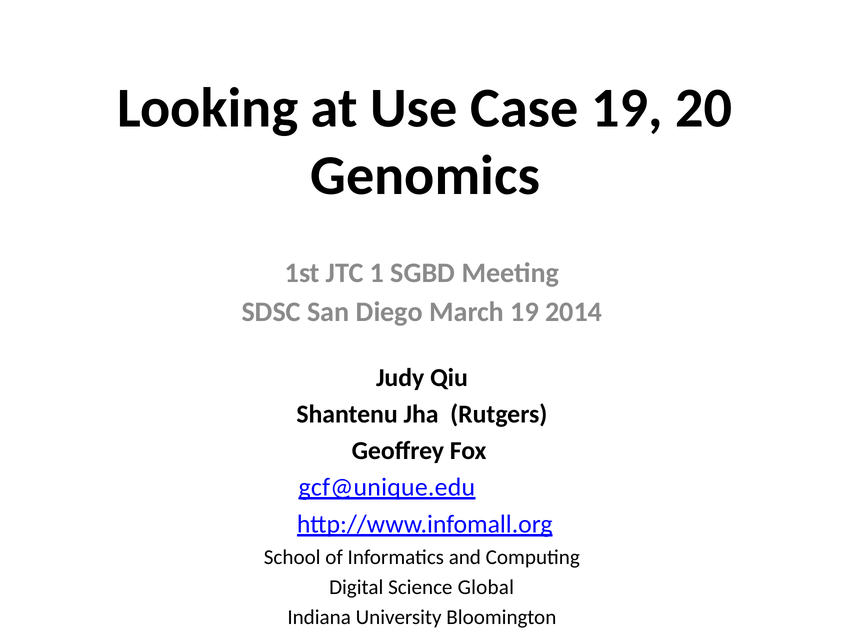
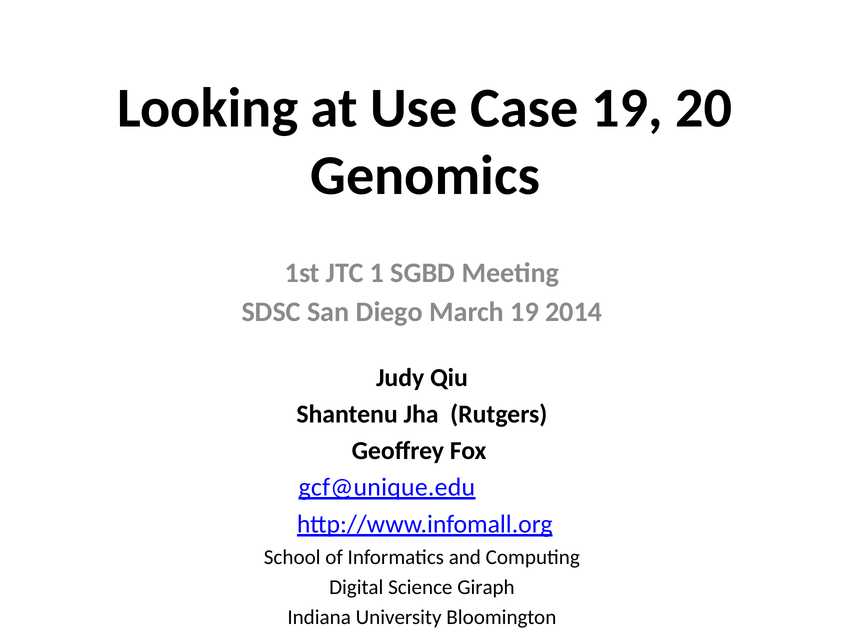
Global: Global -> Giraph (486, 587)
